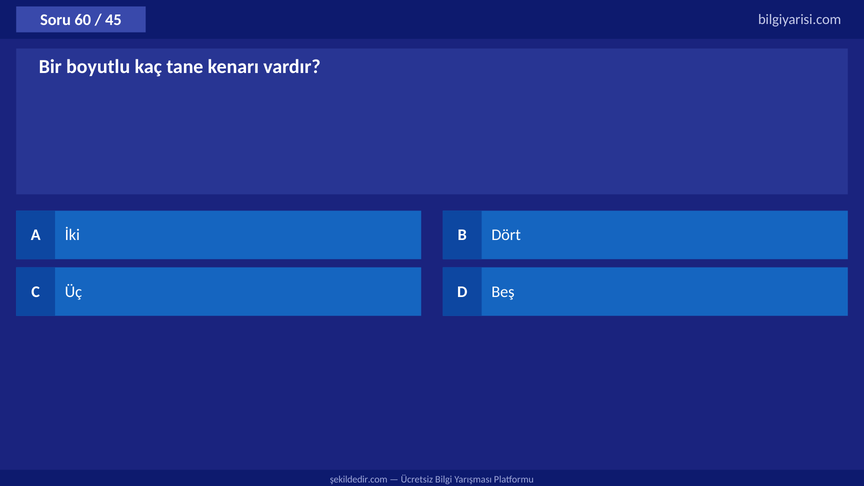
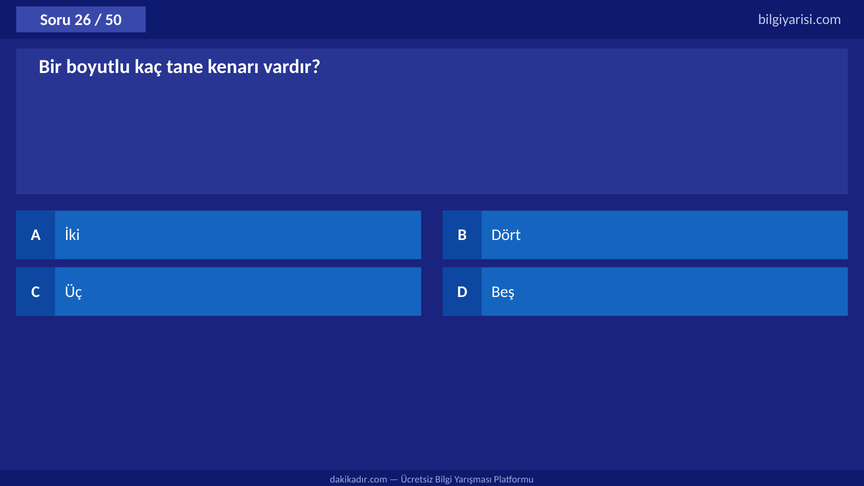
60: 60 -> 26 (83, 20)
45: 45 -> 50 (113, 20)
şekildedir.com: şekildedir.com -> dakikadır.com (359, 479)
